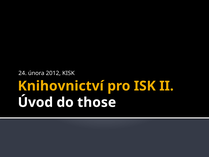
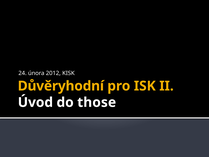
Knihovnictví: Knihovnictví -> Důvěryhodní (61, 86)
